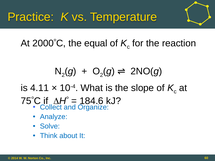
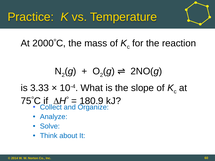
equal: equal -> mass (96, 43)
4.11: 4.11 -> 3.33 (40, 88)
184.6: 184.6 -> 180.9 (92, 101)
